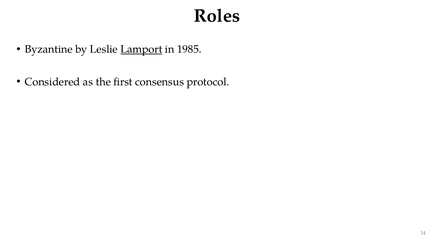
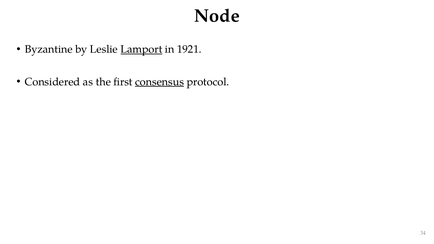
Roles: Roles -> Node (217, 16)
1985: 1985 -> 1921 (189, 49)
consensus underline: none -> present (160, 82)
